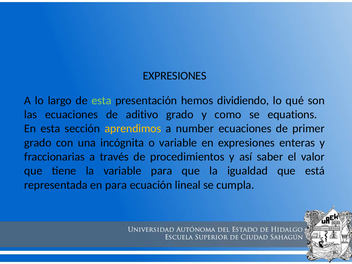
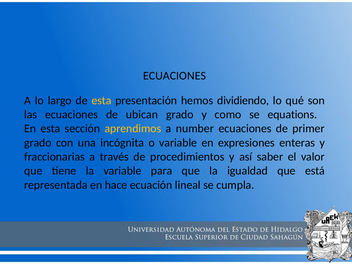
EXPRESIONES: EXPRESIONES -> ECUACIONES (175, 76)
esta colour: light green -> yellow (102, 100)
aditivo: aditivo -> ubican (142, 115)
en para: para -> hace (116, 185)
